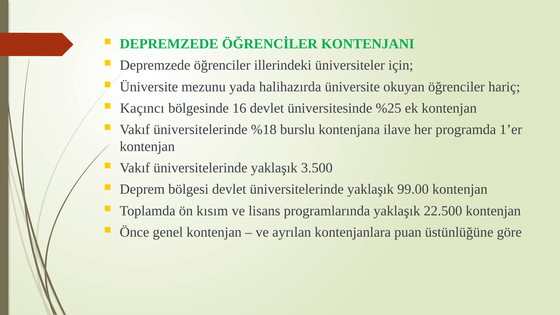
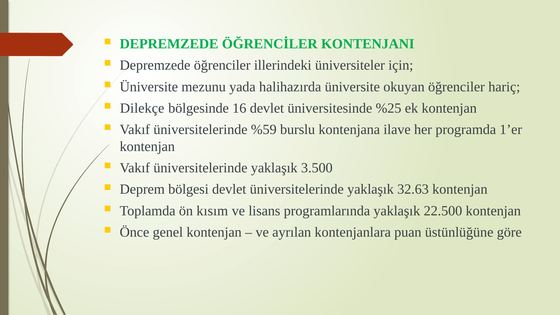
Kaçıncı: Kaçıncı -> Dilekçe (142, 108)
%18: %18 -> %59 (264, 130)
99.00: 99.00 -> 32.63 (413, 189)
